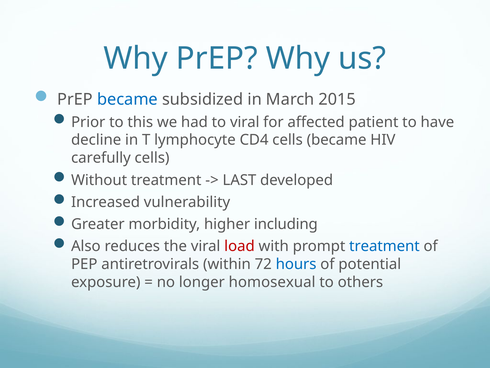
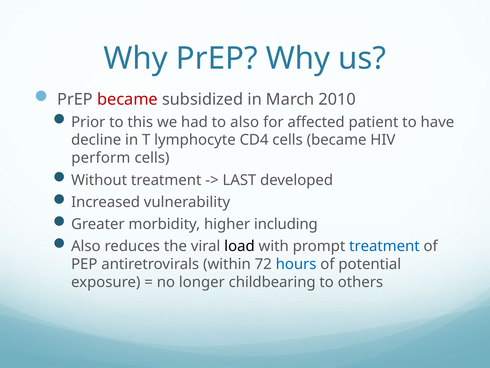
became colour: blue -> red (127, 99)
2015: 2015 -> 2010 (337, 99)
to viral: viral -> also (245, 122)
carefully: carefully -> perform (101, 158)
load colour: red -> black (239, 246)
homosexual: homosexual -> childbearing (272, 282)
